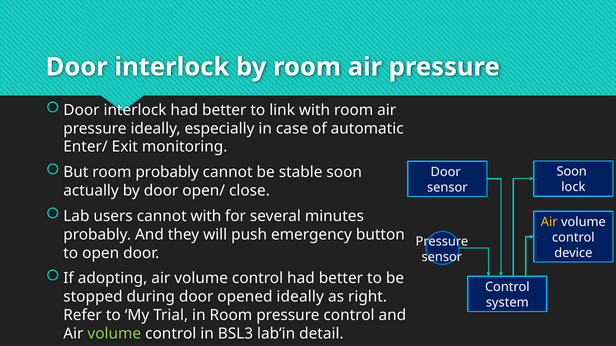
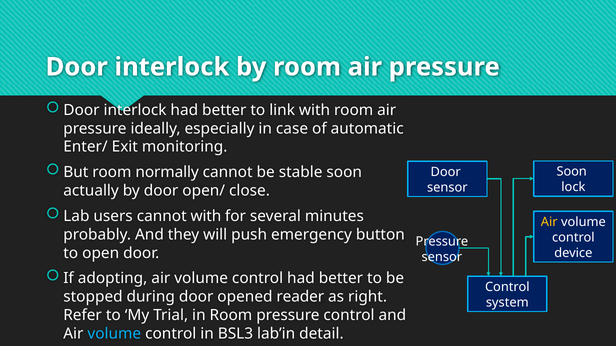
room probably: probably -> normally (167, 173)
opened ideally: ideally -> reader (300, 297)
volume colour: light green -> light blue (114, 334)
